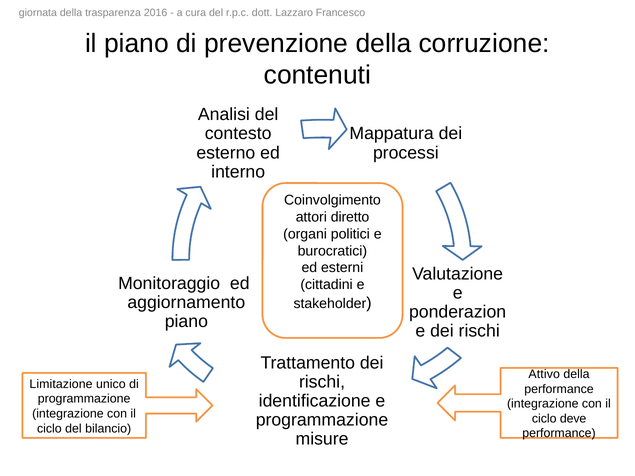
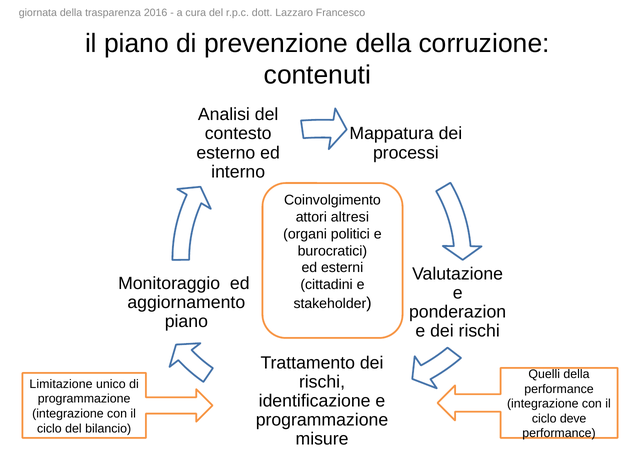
diretto: diretto -> altresi (350, 217)
Attivo: Attivo -> Quelli (544, 374)
